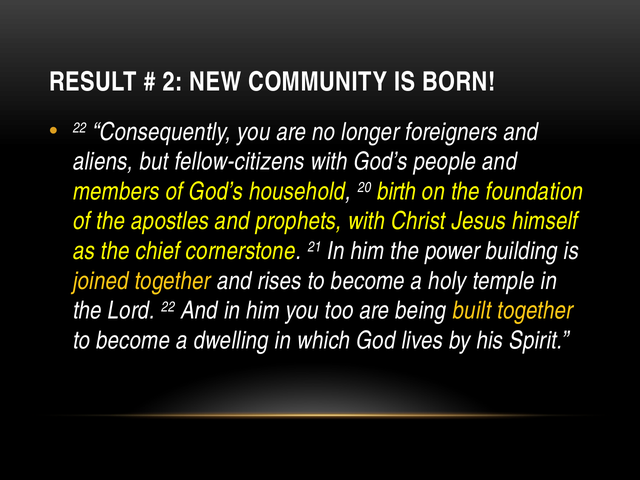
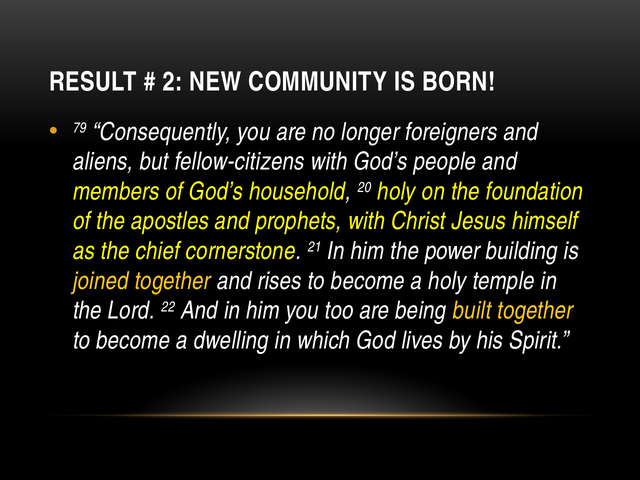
22: 22 -> 79 (80, 128)
20 birth: birth -> holy (397, 191)
